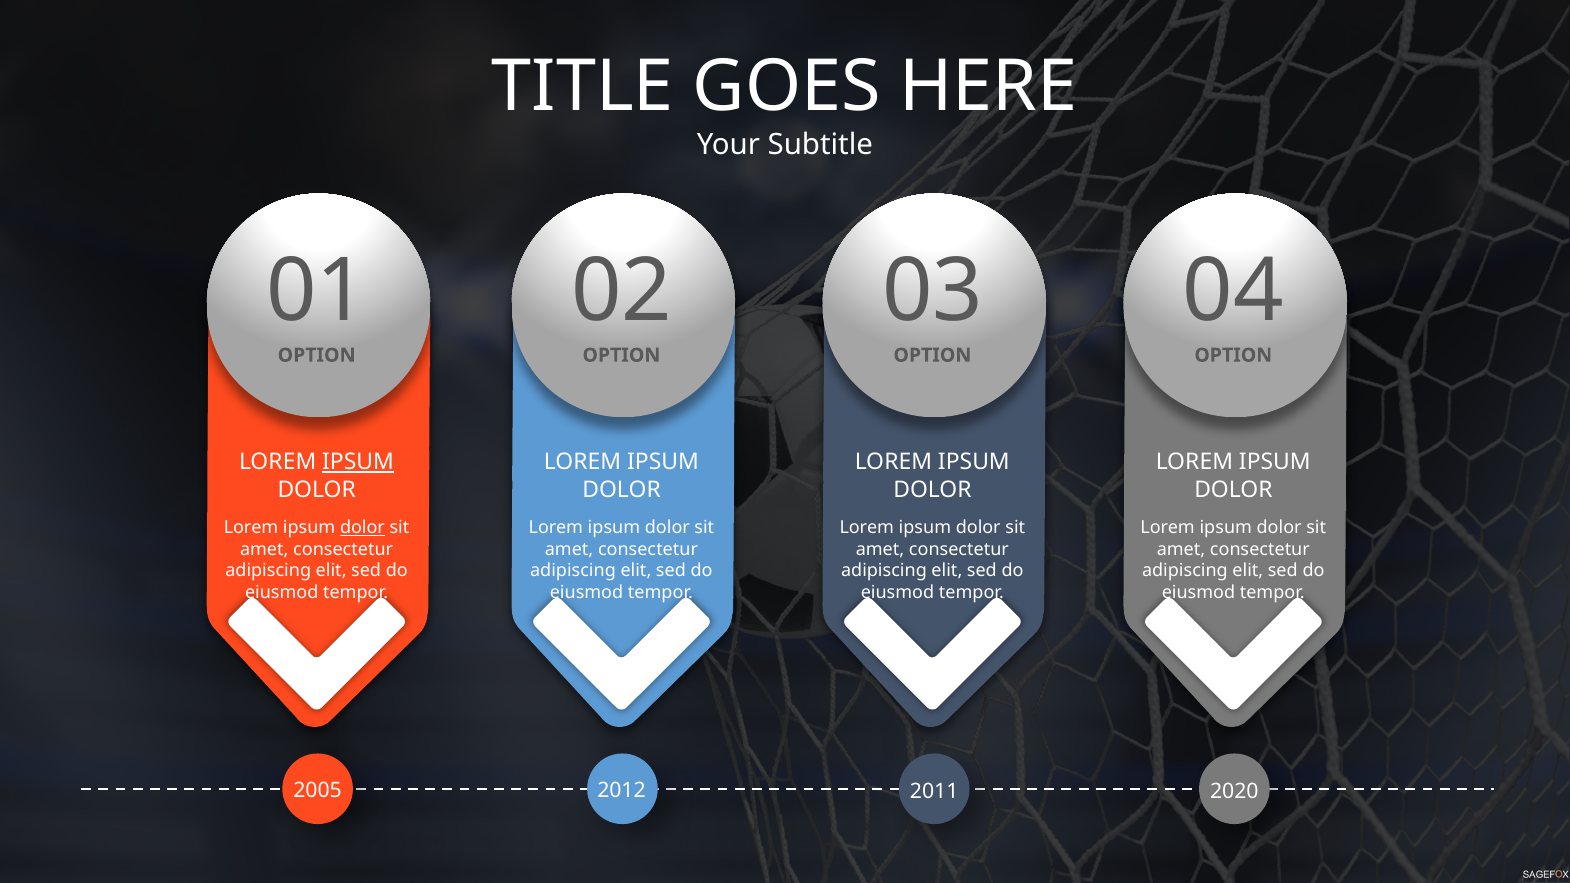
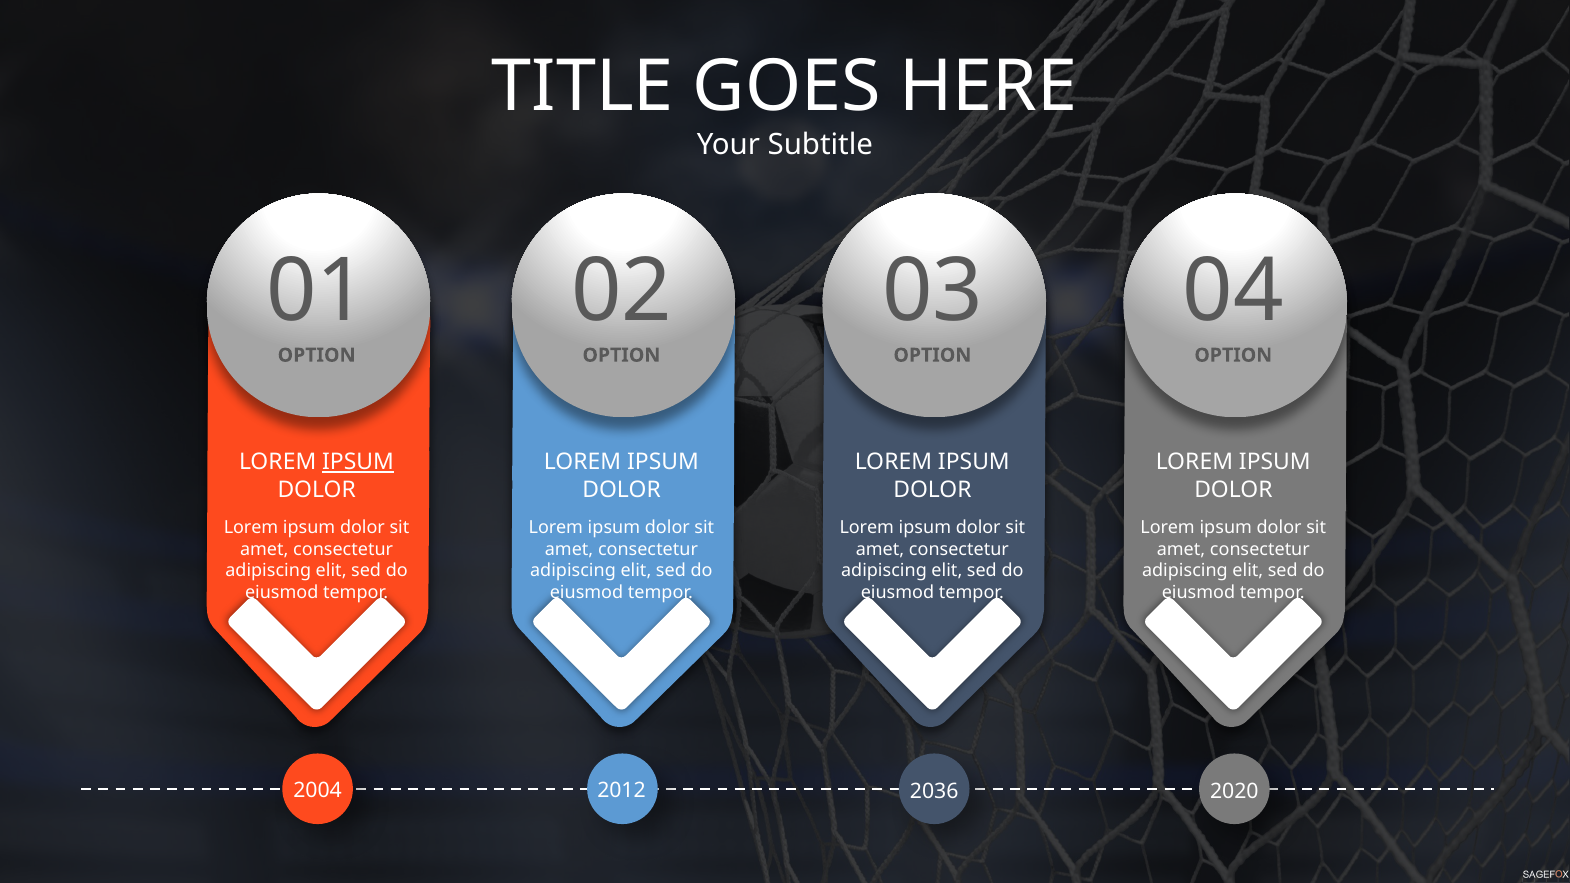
dolor underline: present -> none (362, 528)
2005: 2005 -> 2004 (318, 790)
2011: 2011 -> 2036 (934, 792)
